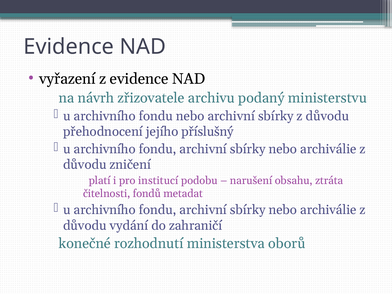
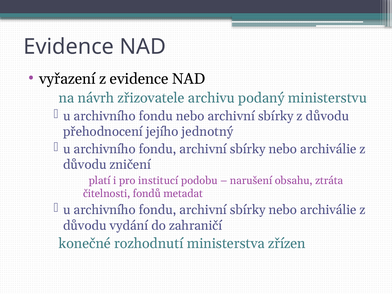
příslušný: příslušný -> jednotný (207, 132)
oborů: oborů -> zřízen (287, 244)
